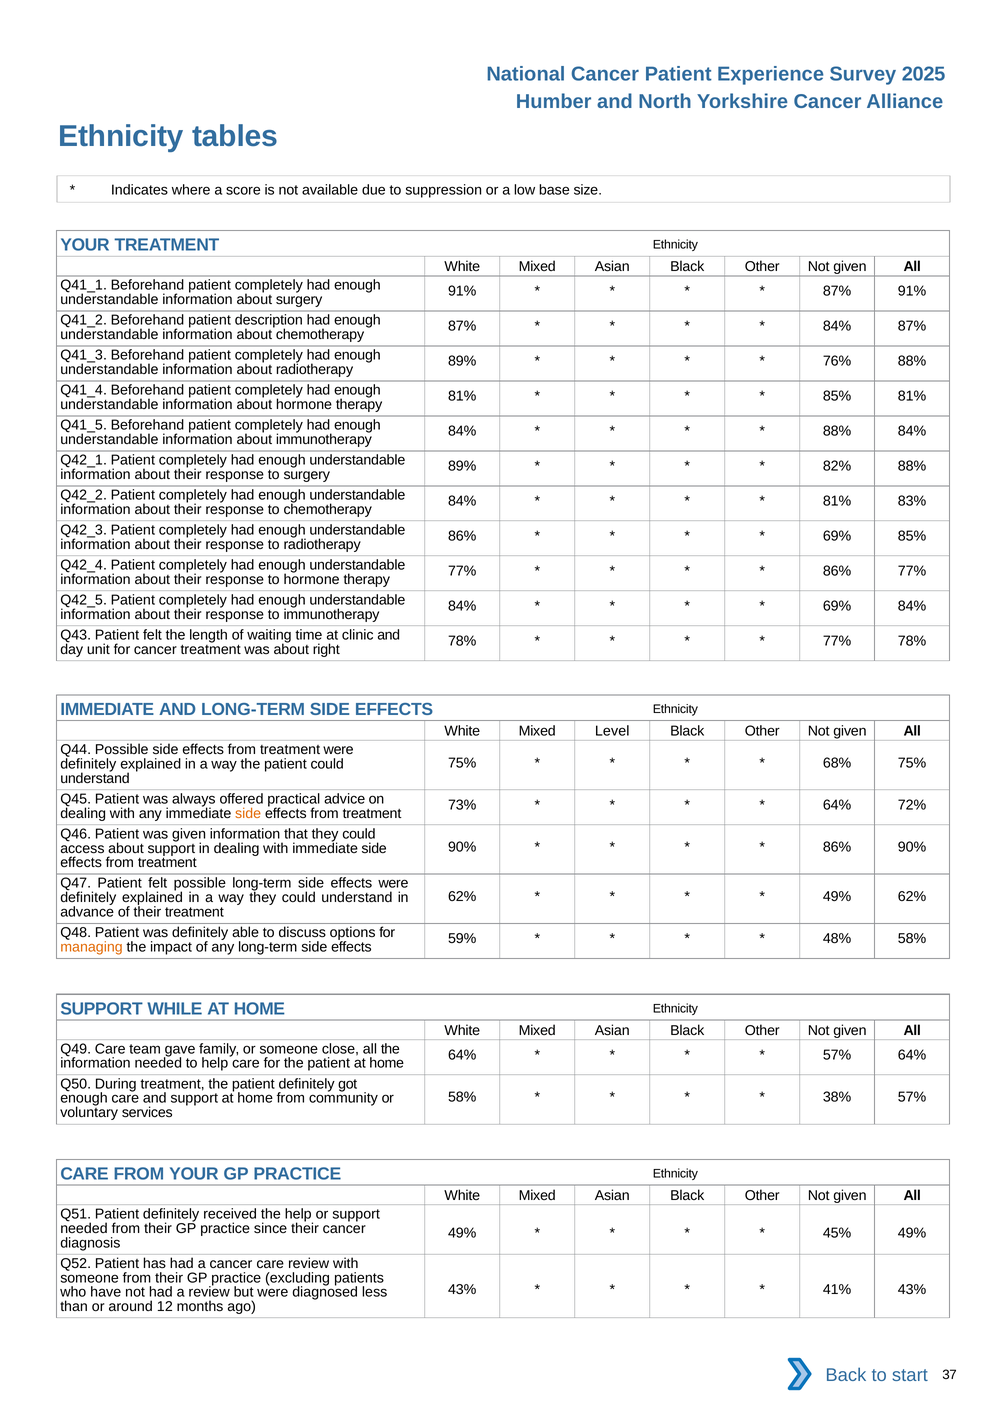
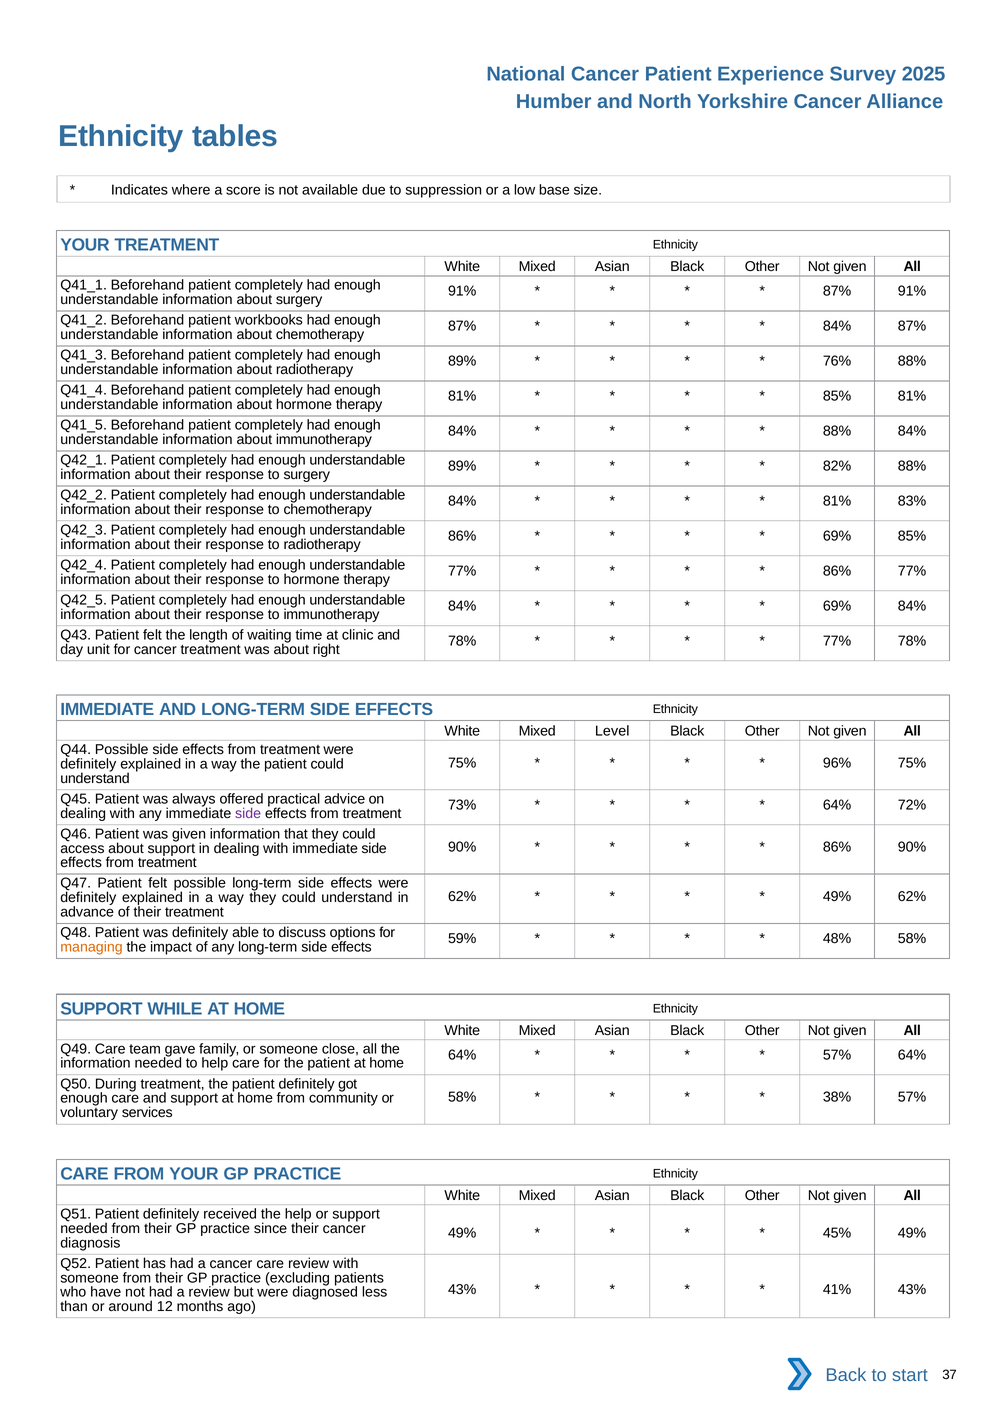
description: description -> workbooks (269, 320)
68%: 68% -> 96% (837, 763)
side colour: orange -> purple (248, 813)
